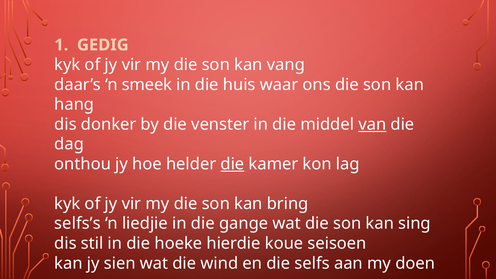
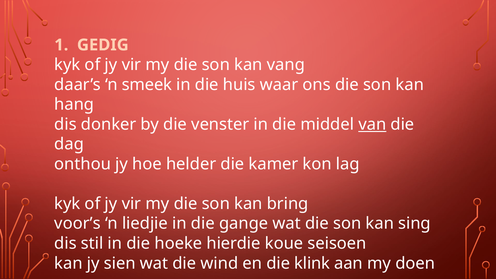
die underline: present -> none (232, 164)
selfs’s: selfs’s -> voor’s (78, 224)
selfs: selfs -> klink (312, 263)
